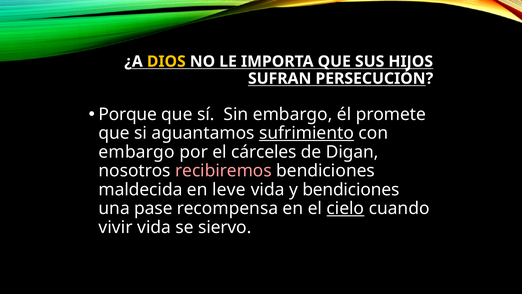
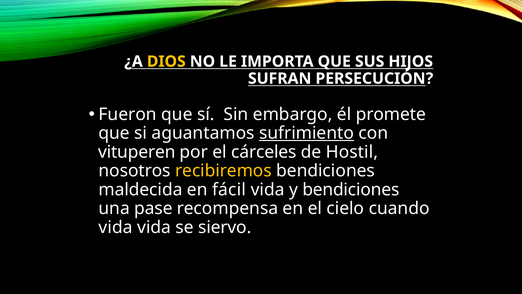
Porque: Porque -> Fueron (128, 114)
embargo: embargo -> vituperen (137, 152)
Digan: Digan -> Hostil (352, 152)
recibiremos colour: pink -> yellow (223, 171)
leve: leve -> fácil (229, 189)
cielo underline: present -> none (345, 208)
vivir: vivir -> vida (116, 227)
